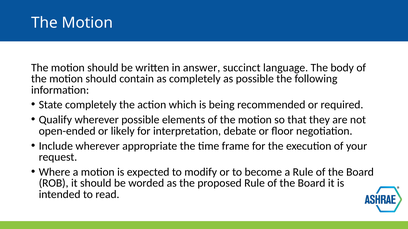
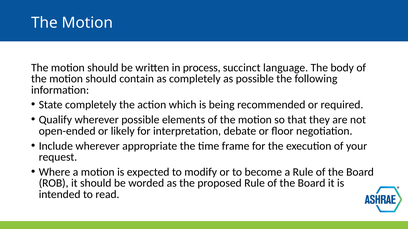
answer: answer -> process (202, 68)
